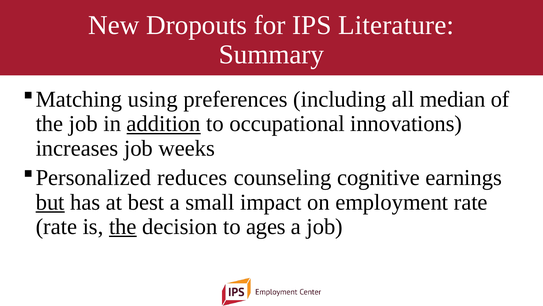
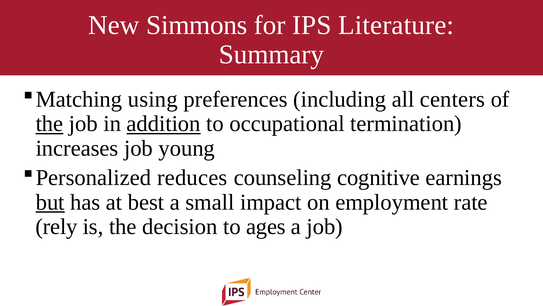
Dropouts: Dropouts -> Simmons (197, 25)
median: median -> centers (452, 99)
the underline: none -> present (50, 124)
innovations: innovations -> termination (406, 124)
weeks: weeks -> young (187, 148)
rate: rate -> rely (57, 226)
the underline: present -> none (123, 226)
